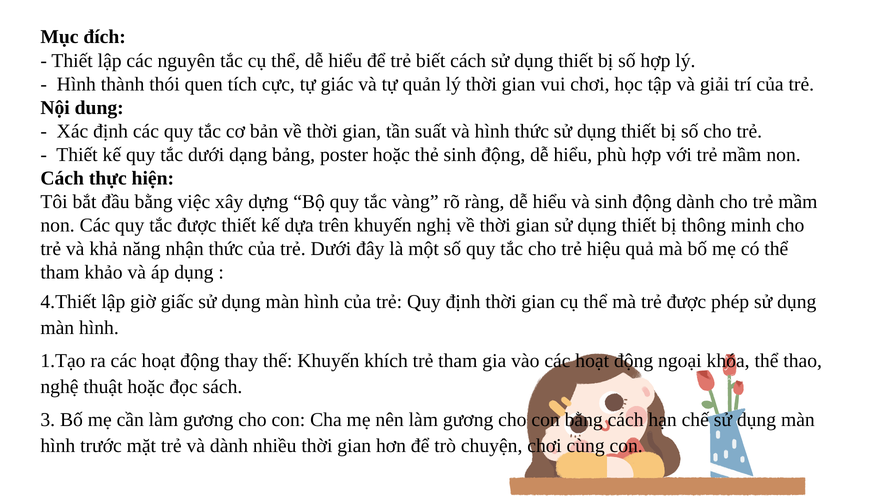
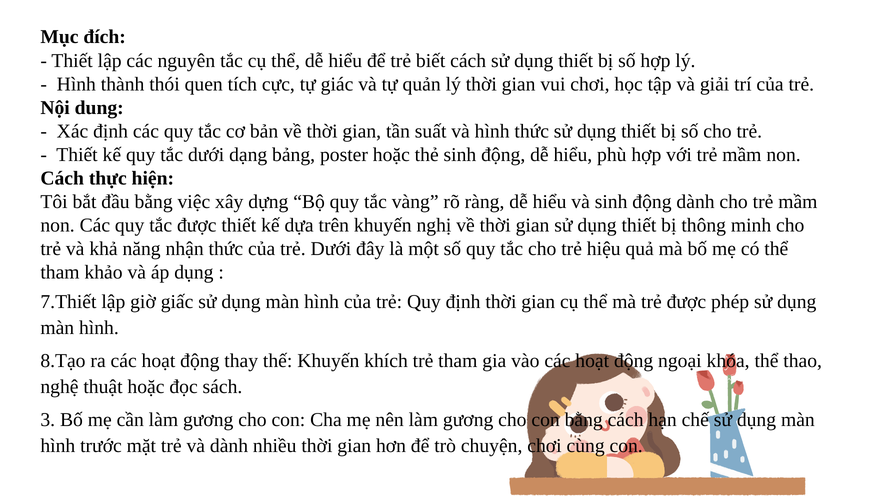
4.Thiết: 4.Thiết -> 7.Thiết (68, 302)
1.Tạo: 1.Tạo -> 8.Tạo (63, 361)
